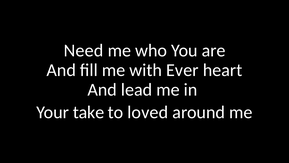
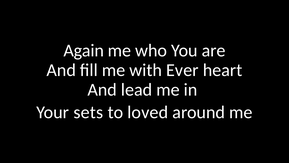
Need: Need -> Again (84, 50)
take: take -> sets (88, 112)
